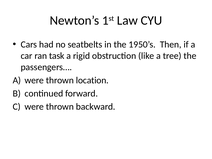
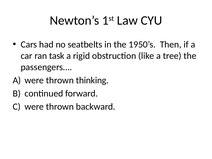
location: location -> thinking (92, 80)
